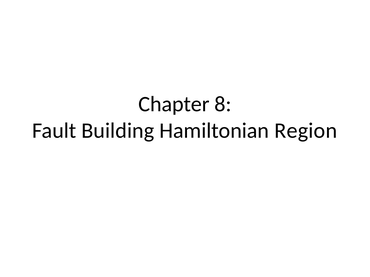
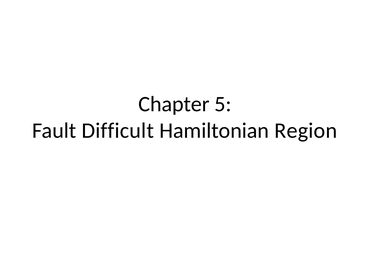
8: 8 -> 5 (223, 104)
Building: Building -> Difficult (118, 131)
